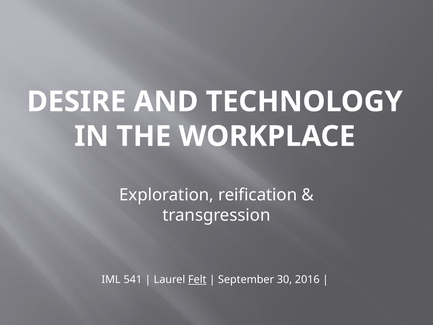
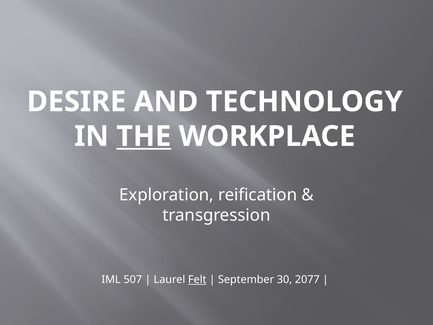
THE underline: none -> present (144, 136)
541: 541 -> 507 (133, 280)
2016: 2016 -> 2077 (307, 280)
